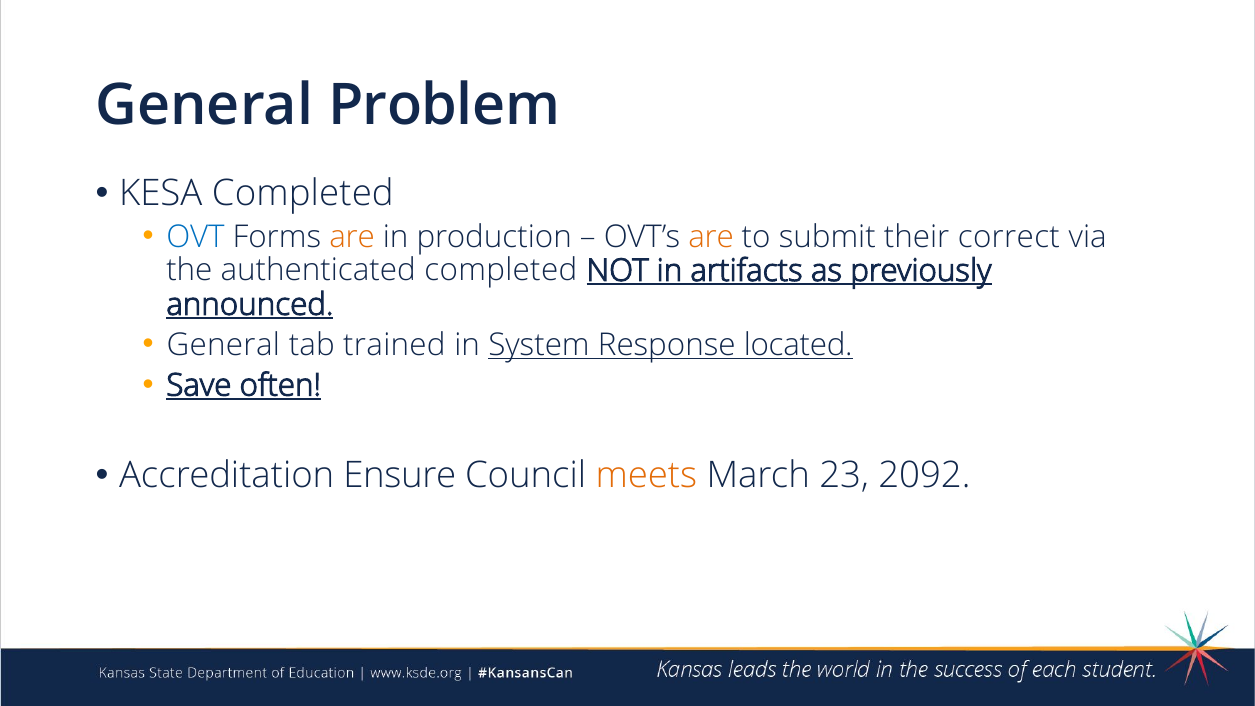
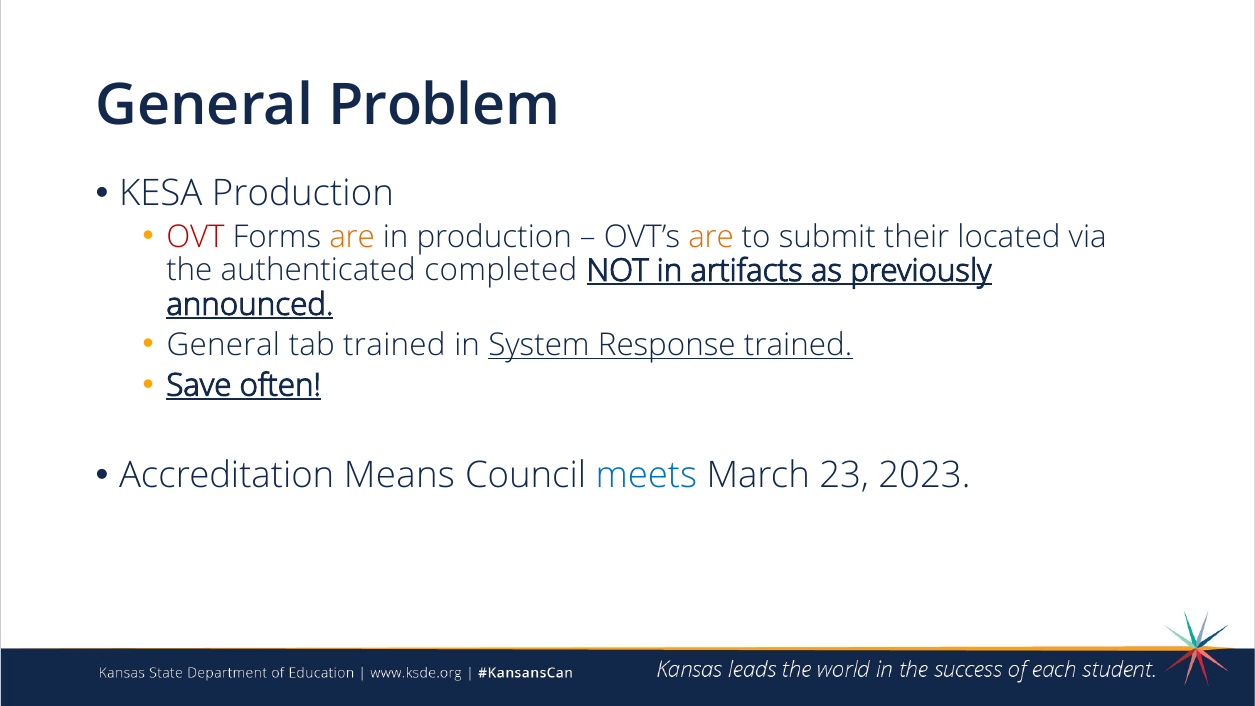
KESA Completed: Completed -> Production (303, 193)
OVT colour: blue -> red (195, 237)
correct: correct -> located (1009, 237)
Response located: located -> trained (798, 345)
Ensure: Ensure -> Means (399, 475)
meets colour: orange -> blue (646, 475)
2092: 2092 -> 2023 (924, 475)
